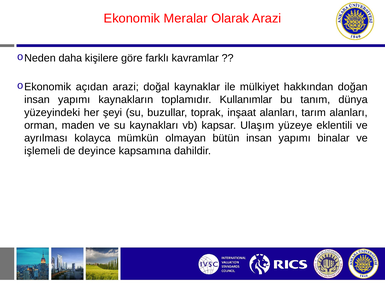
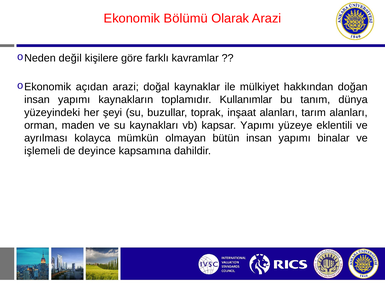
Meralar: Meralar -> Bölümü (186, 18)
daha: daha -> değil (70, 58)
kapsar Ulaşım: Ulaşım -> Yapımı (257, 126)
